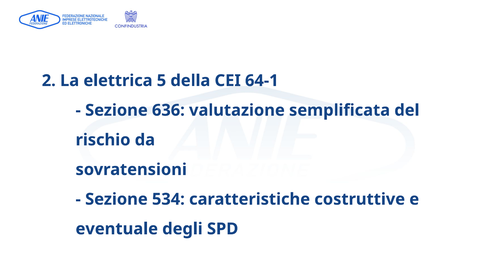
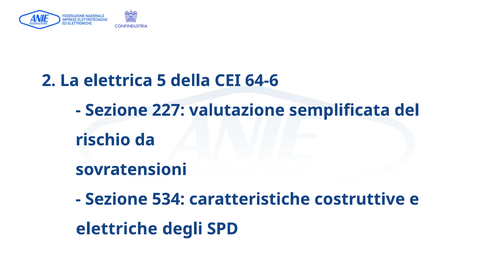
64-1: 64-1 -> 64-6 (262, 81)
636: 636 -> 227 (168, 110)
eventuale: eventuale -> elettriche (117, 229)
